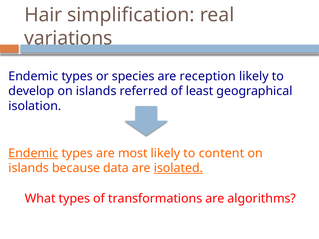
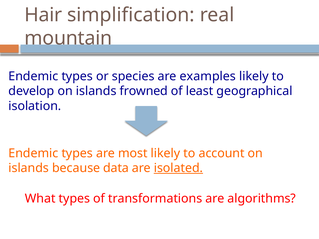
variations: variations -> mountain (68, 38)
reception: reception -> examples (208, 76)
referred: referred -> frowned (144, 91)
Endemic underline: present -> none (33, 153)
content: content -> account (222, 153)
